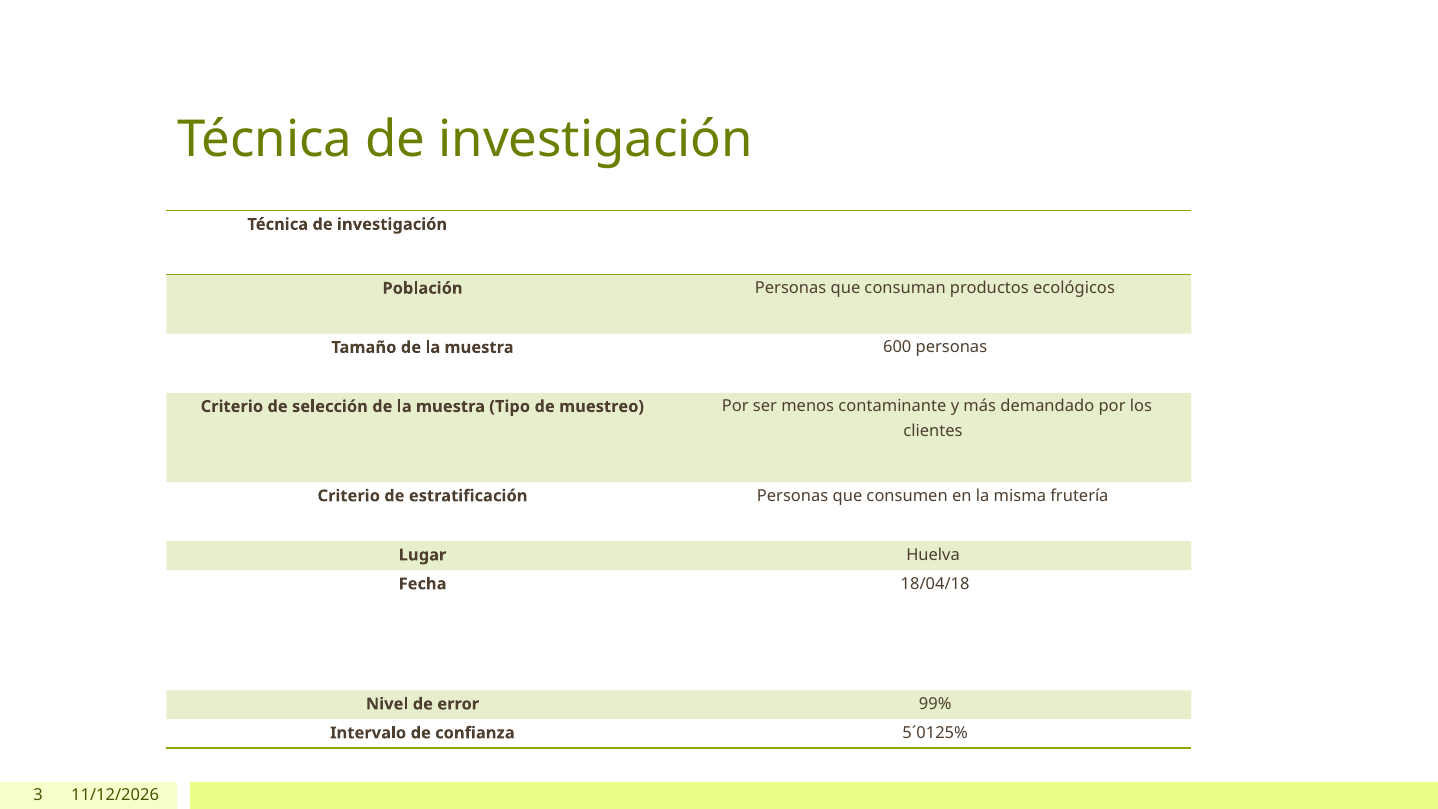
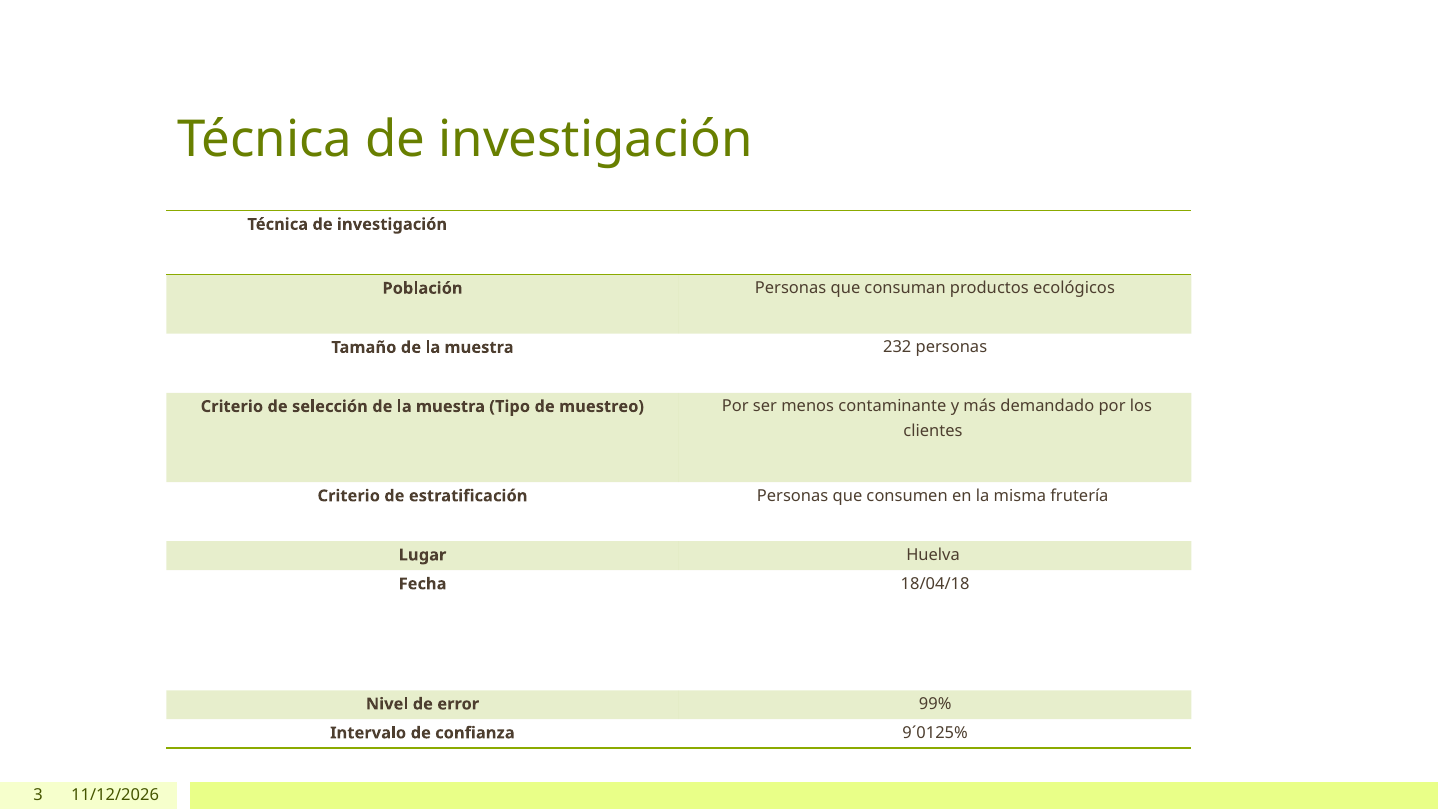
600: 600 -> 232 (897, 347)
5´0125%: 5´0125% -> 9´0125% (935, 733)
